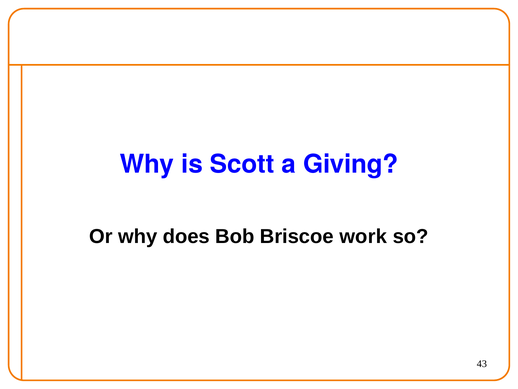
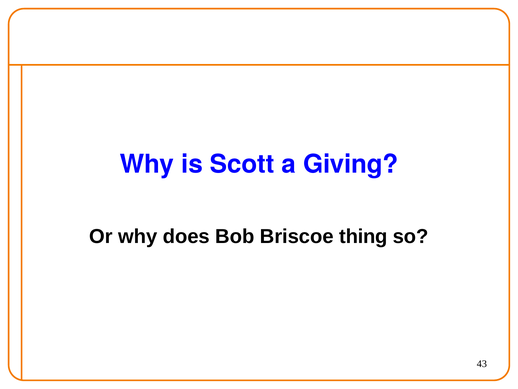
work: work -> thing (363, 236)
